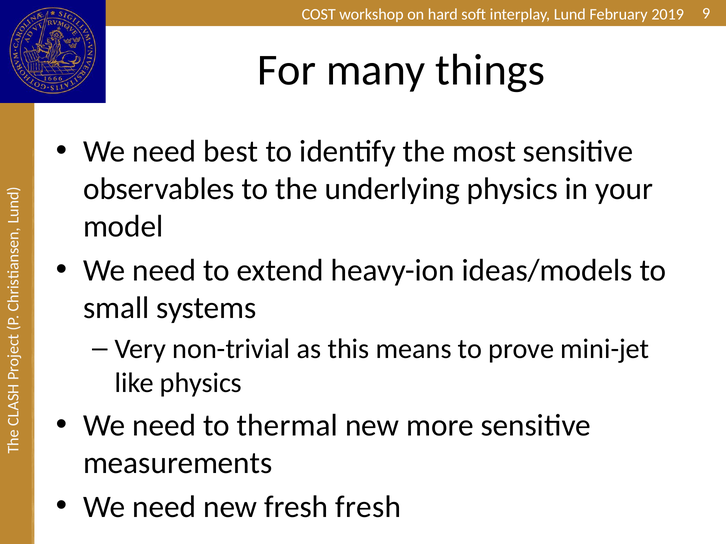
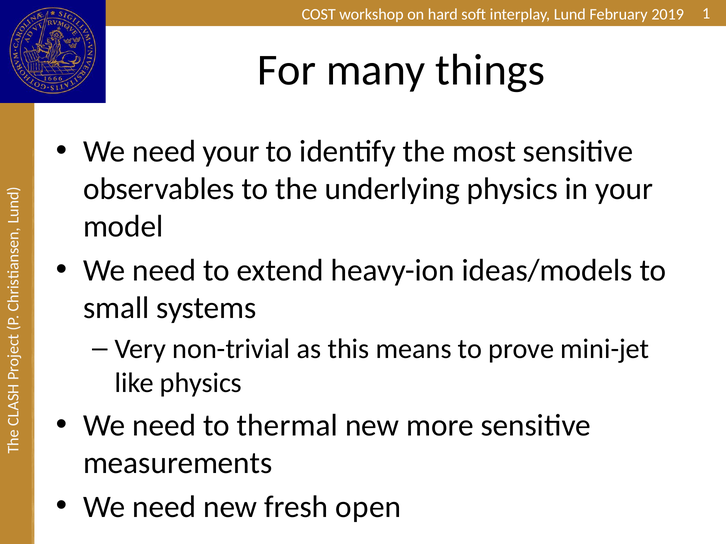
9: 9 -> 1 (706, 13)
need best: best -> your (231, 152)
fresh fresh: fresh -> open (368, 507)
